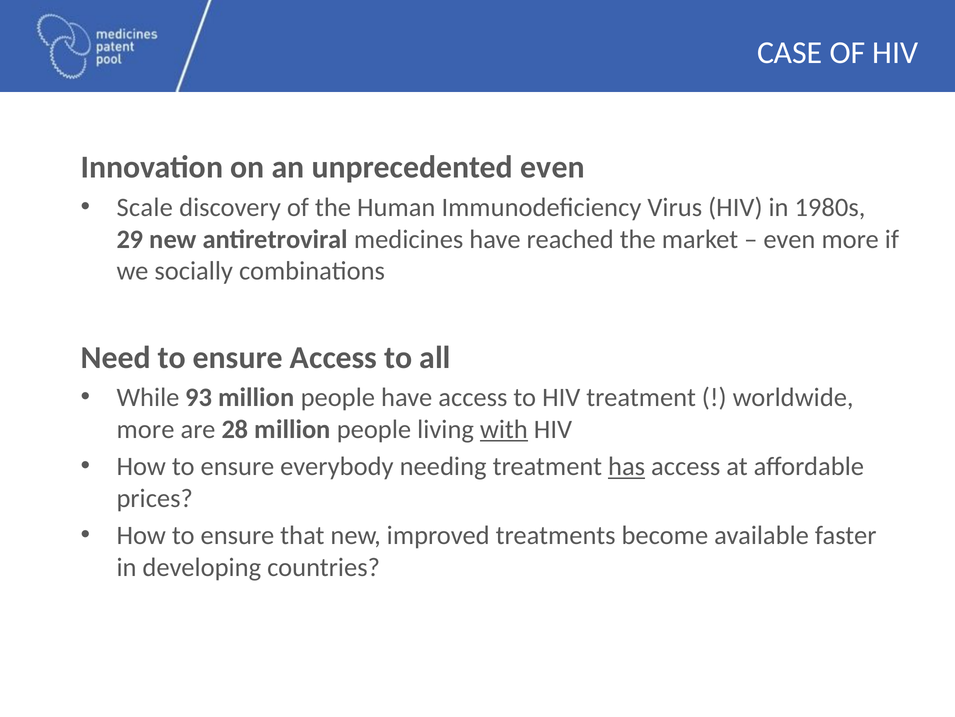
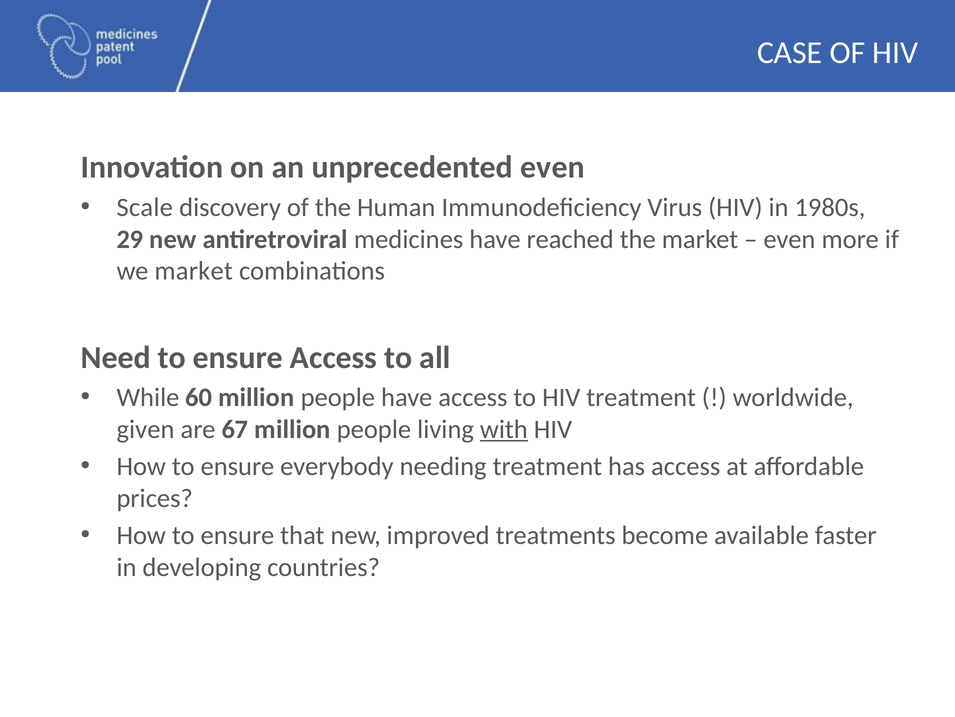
we socially: socially -> market (194, 271)
93: 93 -> 60 (199, 397)
more: more -> given (146, 429)
28: 28 -> 67 (235, 429)
has underline: present -> none (627, 466)
